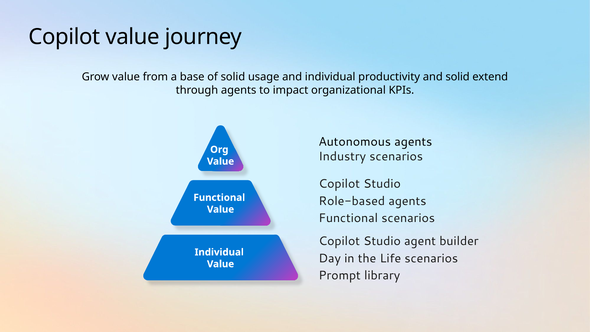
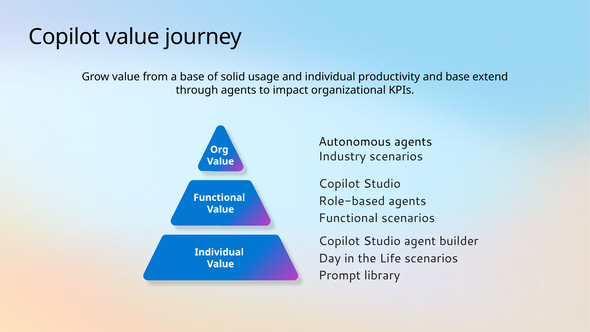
and solid: solid -> base (458, 77)
